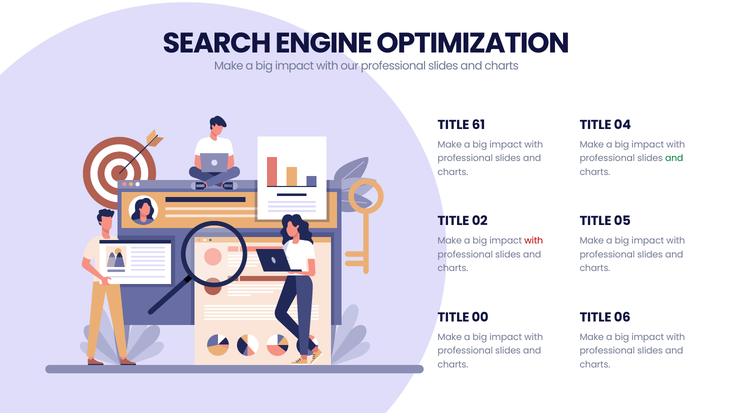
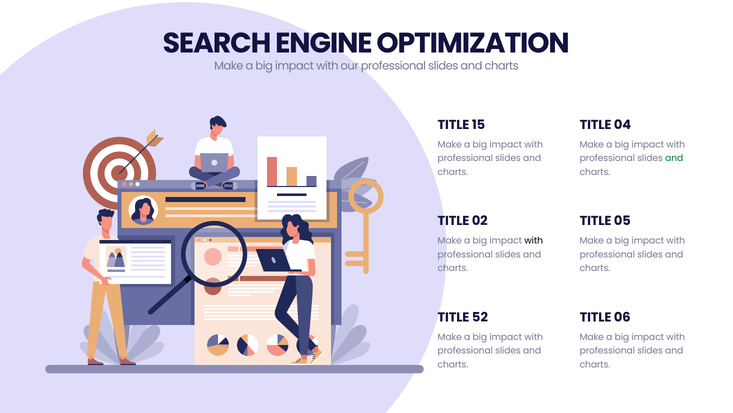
61: 61 -> 15 (479, 125)
with colour: red -> black (534, 240)
00: 00 -> 52 (480, 317)
